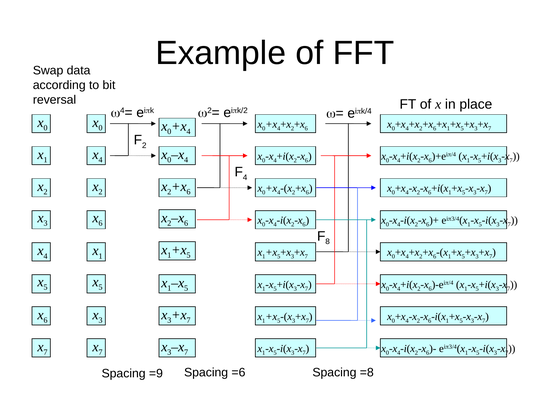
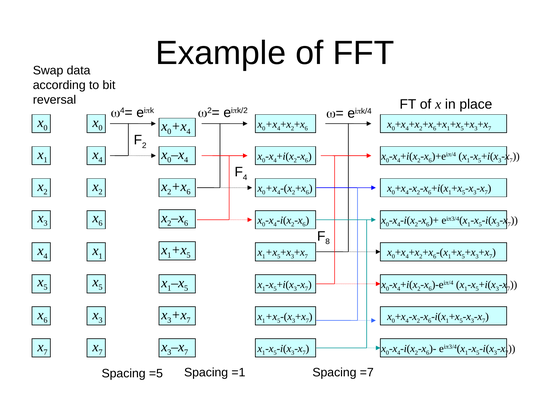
=6: =6 -> =1 (238, 373)
=8: =8 -> =7 (367, 373)
=9: =9 -> =5 (156, 374)
